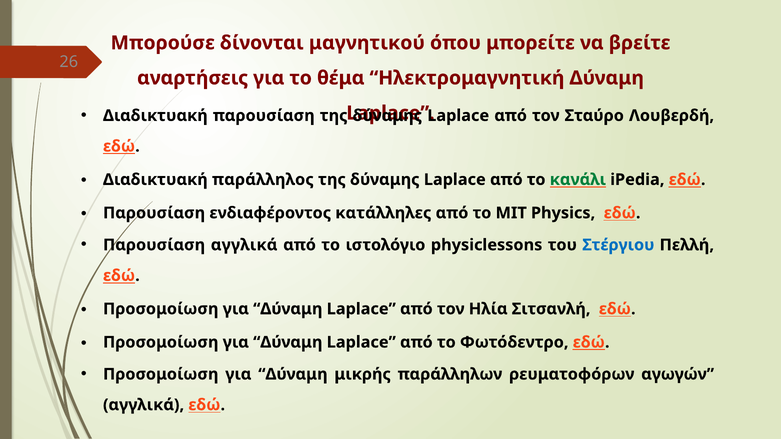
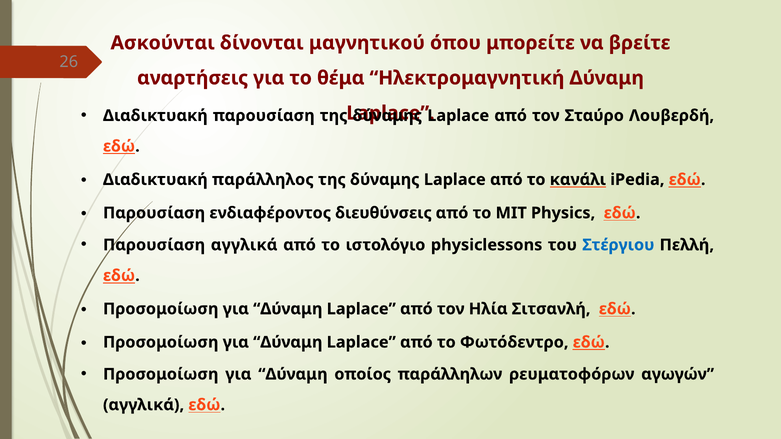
Μπορούσε: Μπορούσε -> Ασκούνται (163, 43)
κανάλι colour: green -> black (578, 180)
κατάλληλες: κατάλληλες -> διευθύνσεις (383, 213)
μικρής: μικρής -> οποίος (363, 374)
